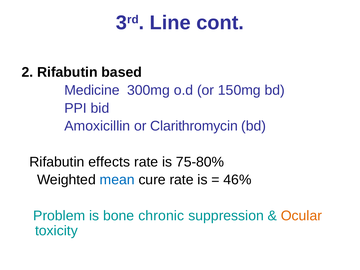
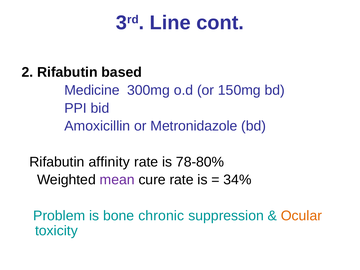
Clarithromycin: Clarithromycin -> Metronidazole (194, 126)
effects: effects -> affinity (109, 162)
75-80%: 75-80% -> 78-80% (200, 162)
mean colour: blue -> purple (117, 180)
46%: 46% -> 34% (237, 180)
